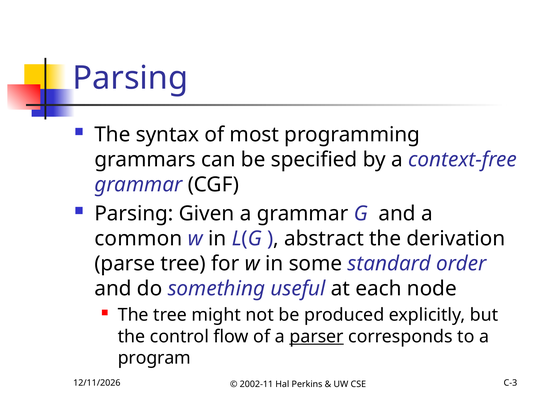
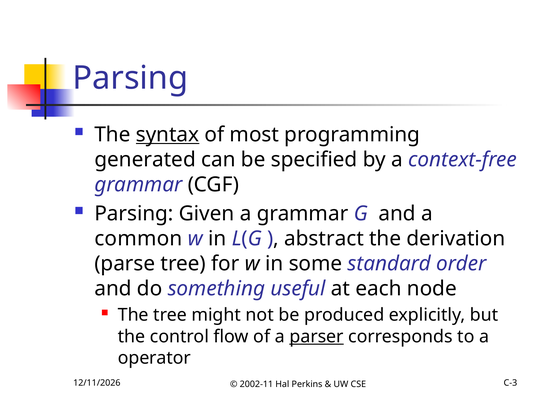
syntax underline: none -> present (168, 134)
grammars: grammars -> generated (145, 159)
program: program -> operator (154, 357)
